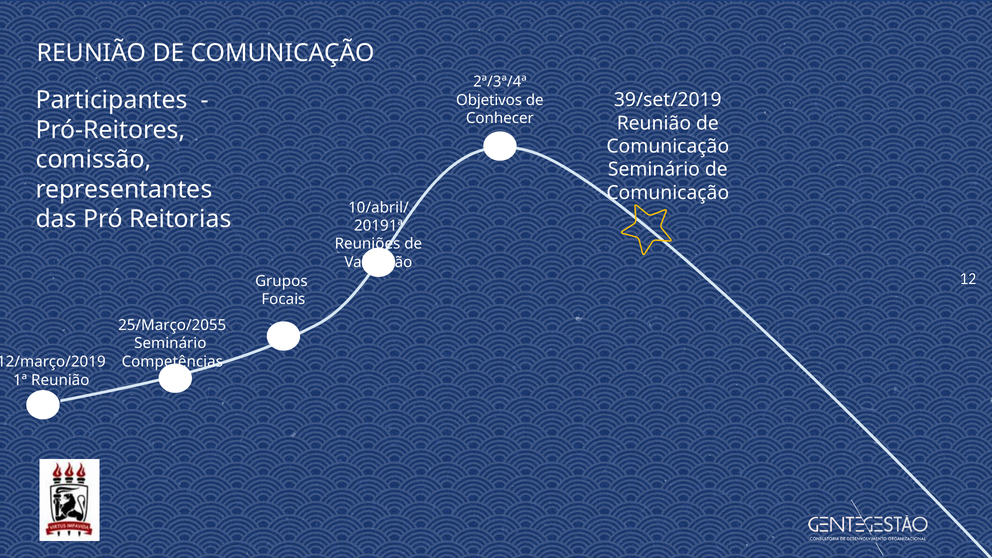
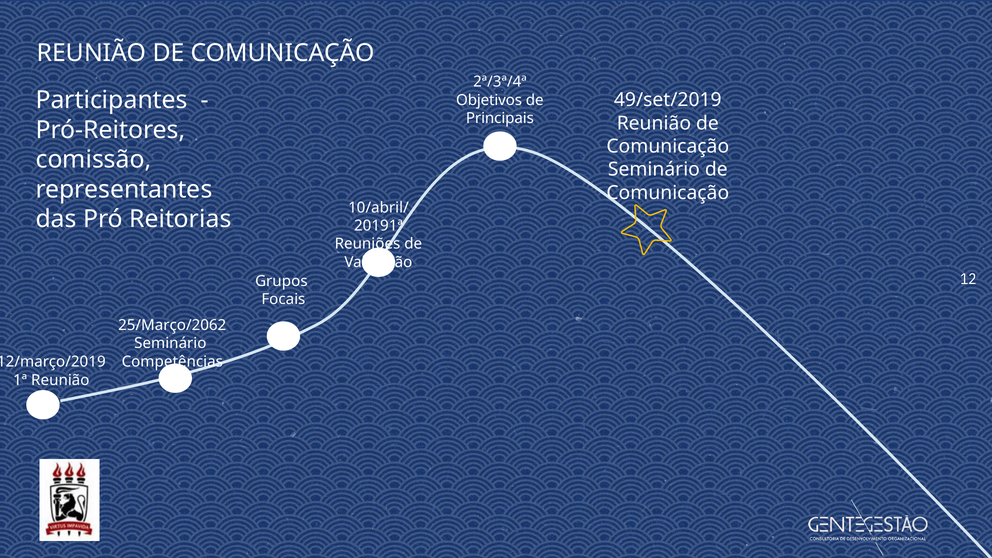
39/set/2019: 39/set/2019 -> 49/set/2019 (668, 100)
Conhecer: Conhecer -> Principais (500, 118)
25/Março/2055: 25/Março/2055 -> 25/Março/2062 (172, 325)
